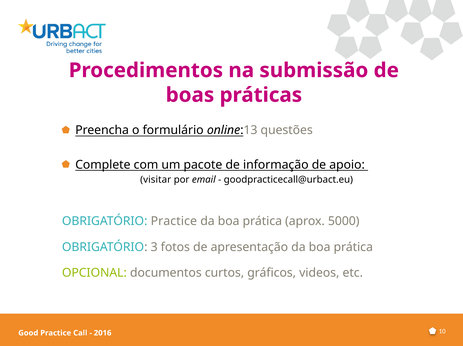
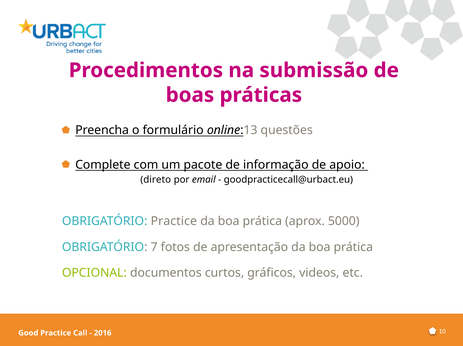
visitar: visitar -> direto (156, 180)
3: 3 -> 7 (154, 247)
